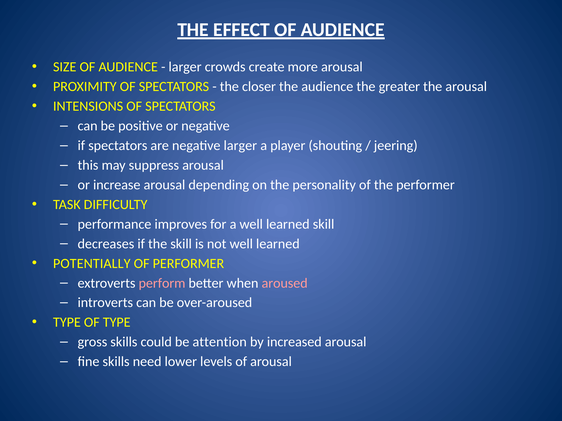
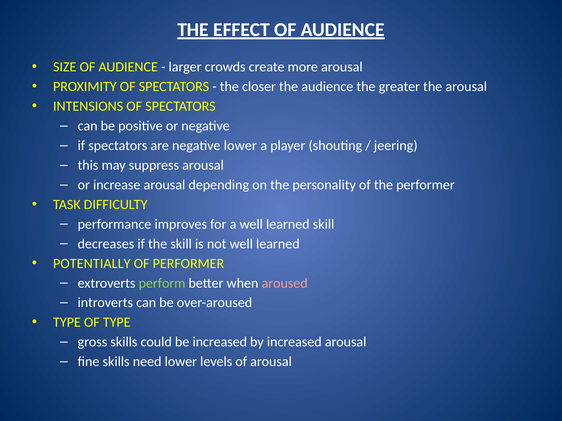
negative larger: larger -> lower (240, 146)
perform colour: pink -> light green (162, 283)
be attention: attention -> increased (220, 342)
